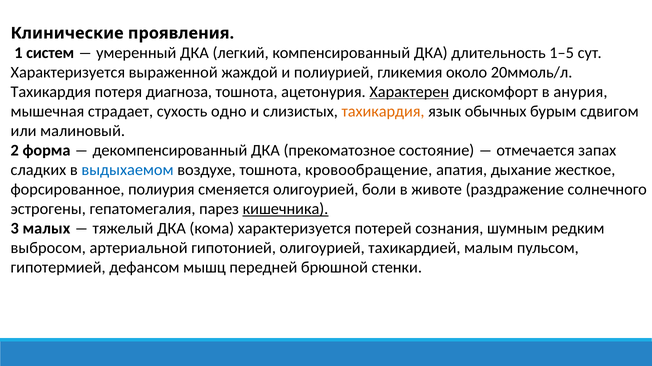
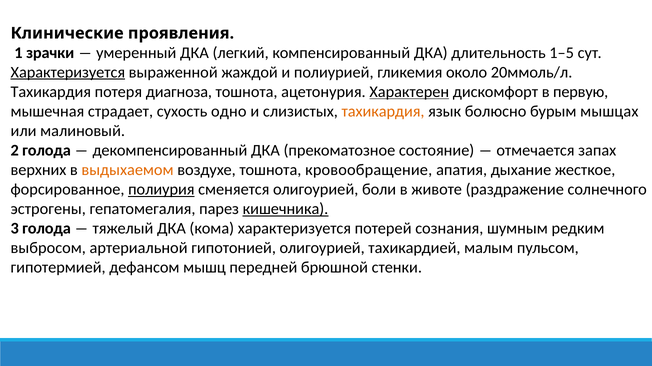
систем: систем -> зрачки (50, 53)
Характеризуется underline: none -> present (68, 72)
анурия: анурия -> первую (581, 92)
обычных: обычных -> болюсно (496, 111)
сдвигом: сдвигом -> мышцах (609, 111)
2 форма: форма -> голода (47, 151)
сладких: сладких -> верхних (38, 170)
выдыхаемом colour: blue -> orange (128, 170)
полиурия underline: none -> present (161, 190)
3 малых: малых -> голода (47, 229)
